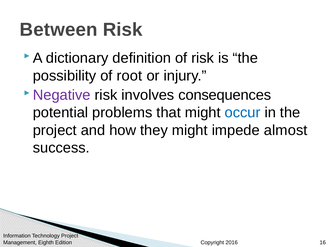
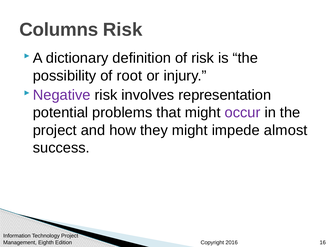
Between: Between -> Columns (59, 30)
consequences: consequences -> representation (225, 95)
occur colour: blue -> purple (243, 113)
